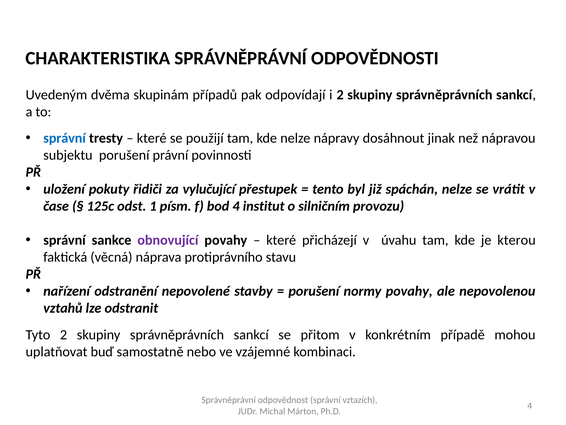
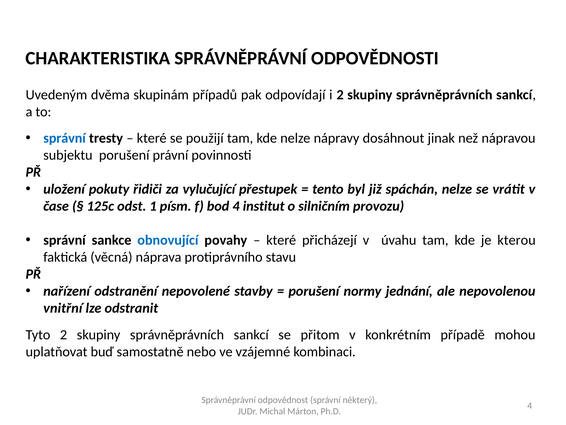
obnovující colour: purple -> blue (168, 240)
normy povahy: povahy -> jednání (409, 291)
vztahů: vztahů -> vnitřní (63, 308)
vztazích: vztazích -> některý (360, 400)
